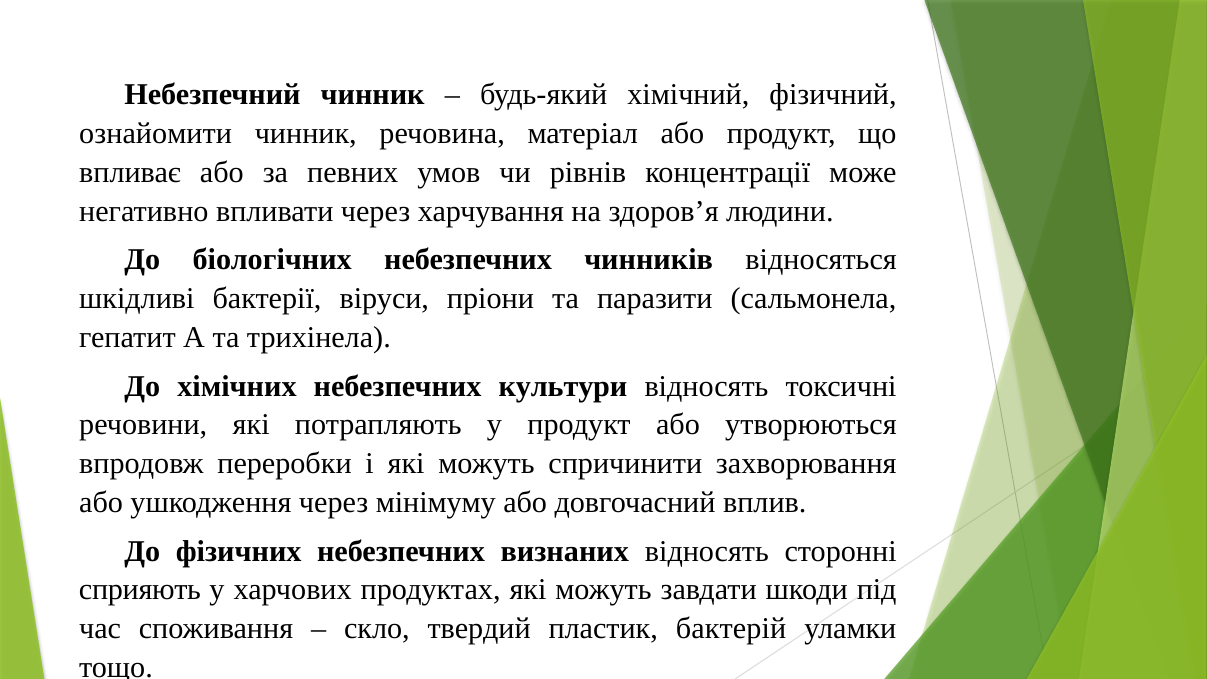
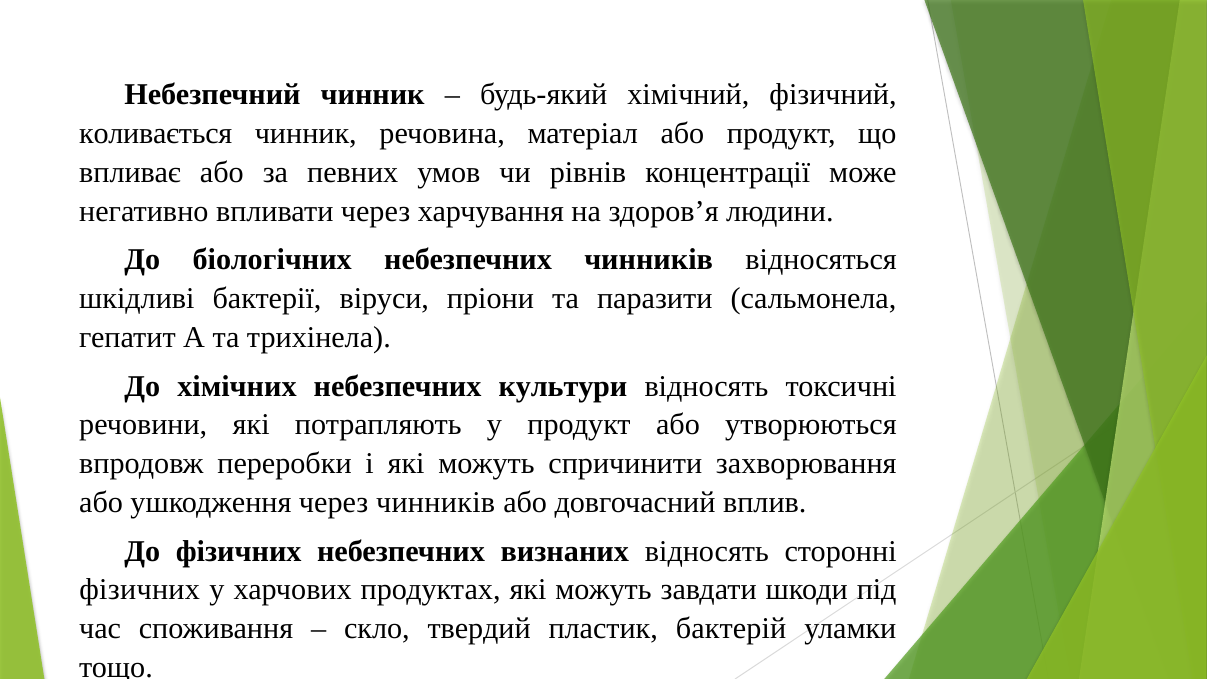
ознайомити: ознайомити -> коливається (156, 134)
через мінімуму: мінімуму -> чинників (436, 502)
сприяють: сприяють -> фізичних (140, 590)
